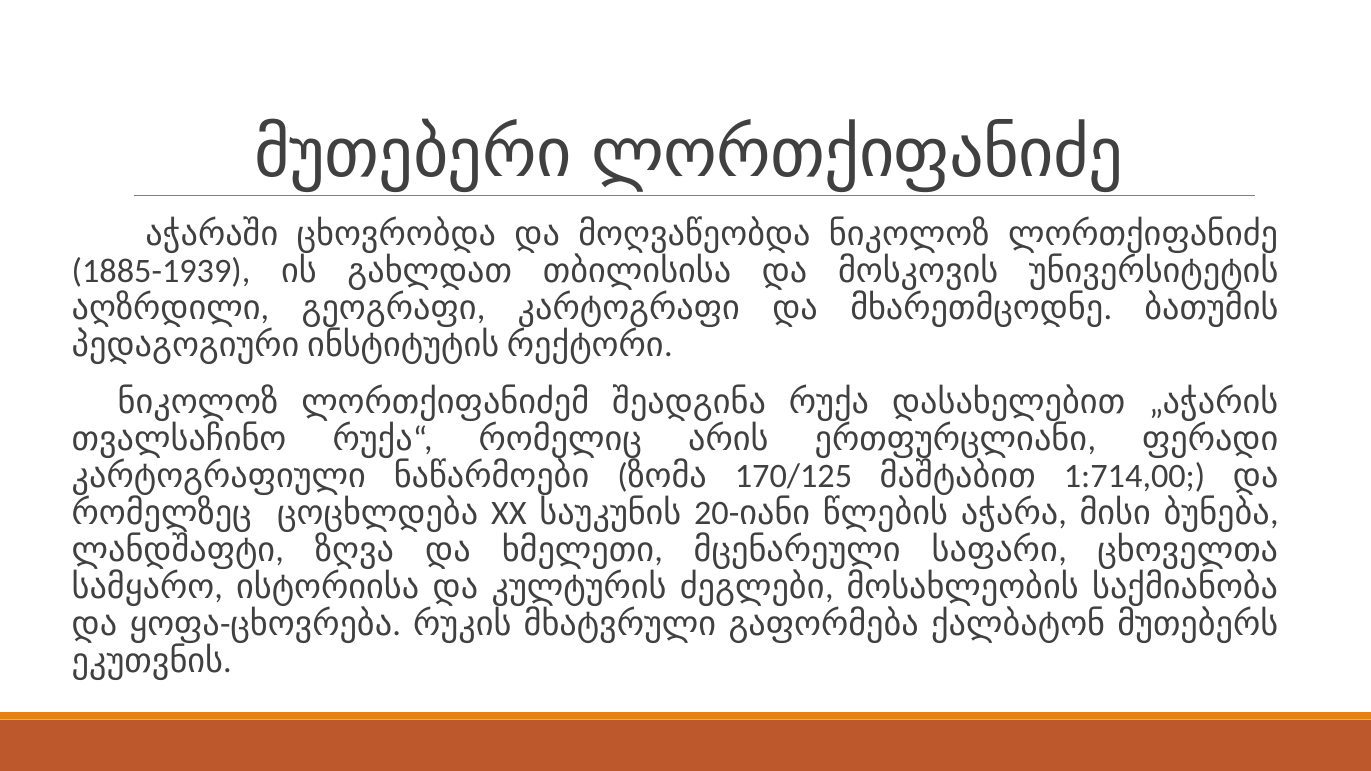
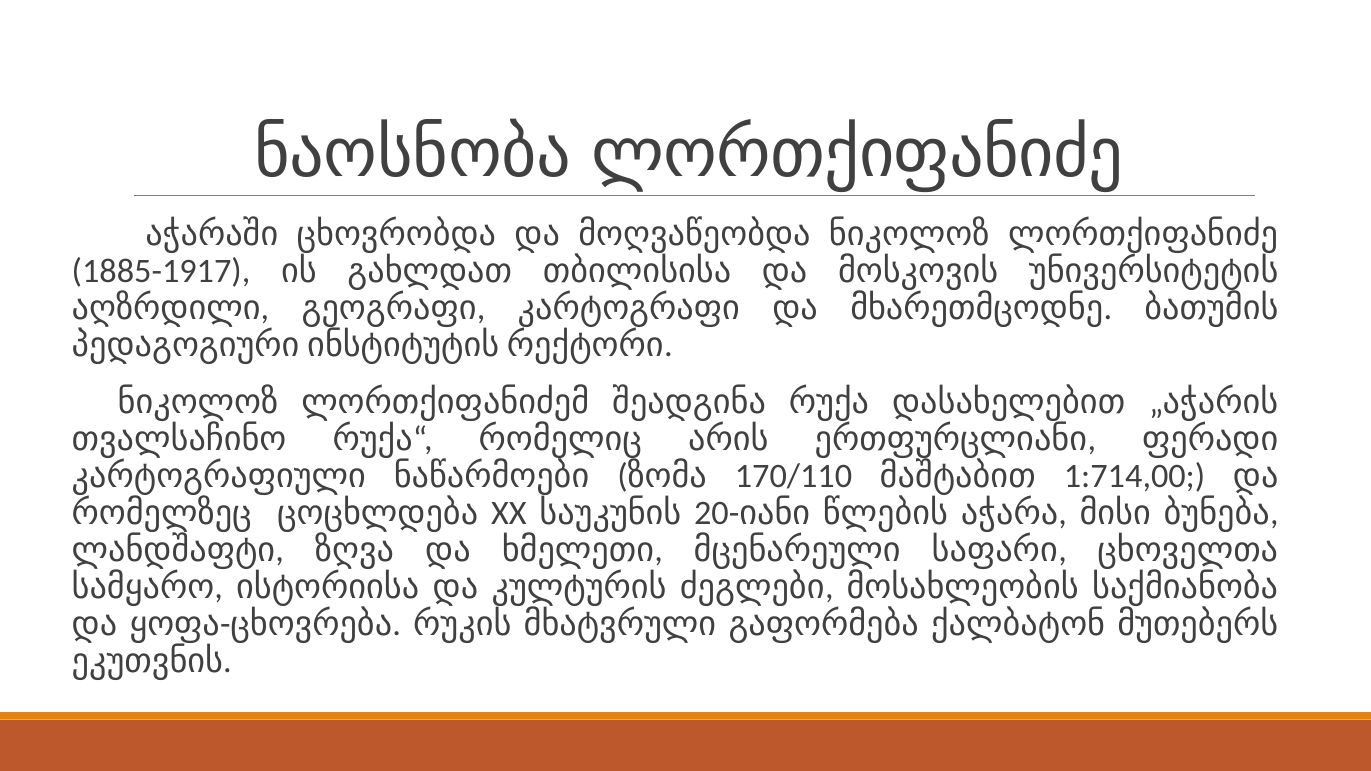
მუთებერი: მუთებერი -> ნაოსნობა (413, 154)
1885-1939: 1885-1939 -> 1885-1917 (161, 271)
170/125: 170/125 -> 170/110 (794, 476)
